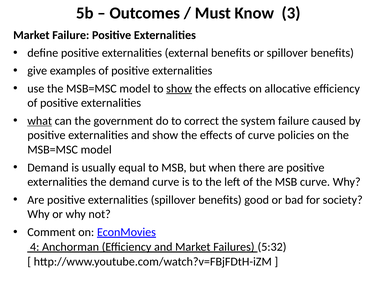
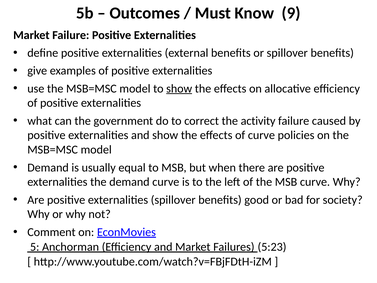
3: 3 -> 9 (291, 13)
what underline: present -> none (40, 121)
system: system -> activity (258, 121)
4: 4 -> 5 (35, 247)
5:32: 5:32 -> 5:23 (272, 247)
